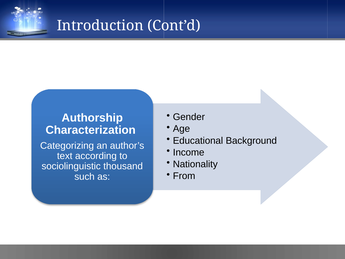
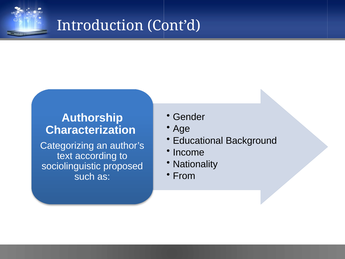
thousand: thousand -> proposed (123, 166)
